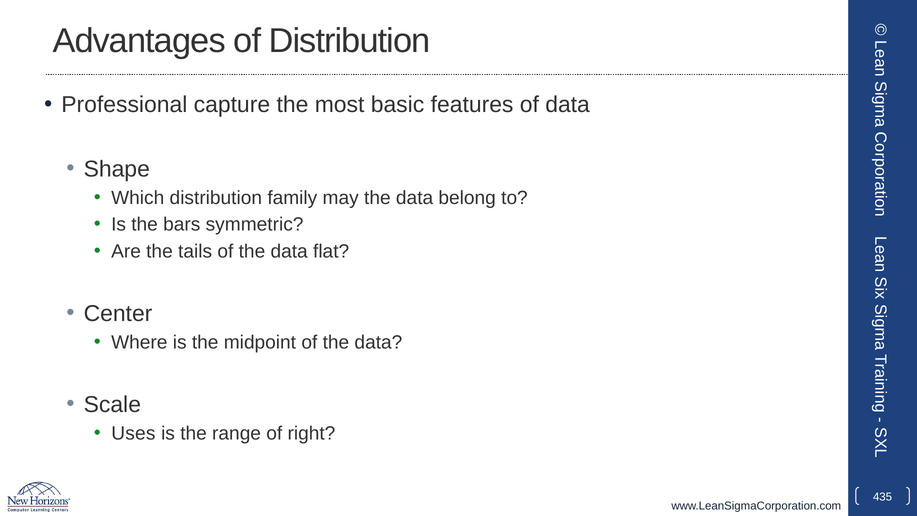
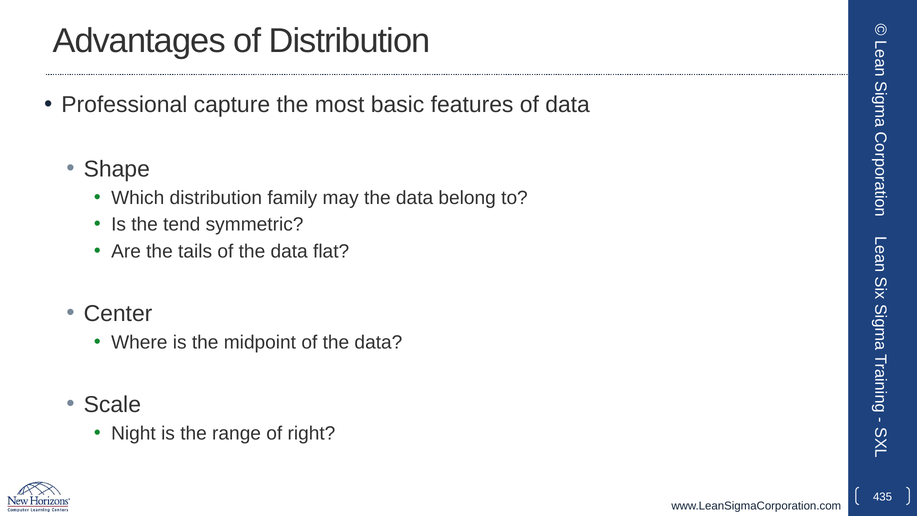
bars: bars -> tend (182, 225)
Uses: Uses -> Night (133, 433)
